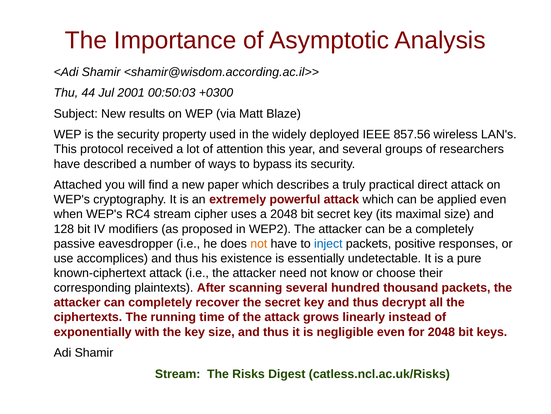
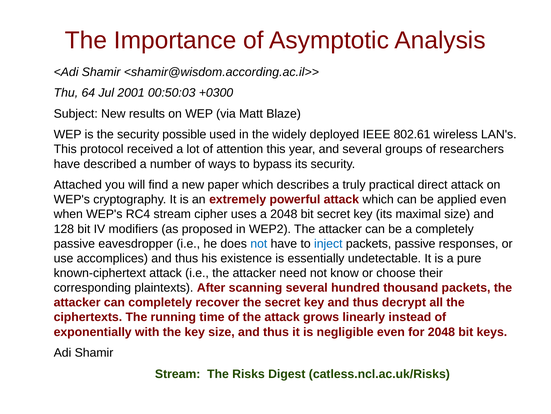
44: 44 -> 64 (88, 93)
property: property -> possible (184, 134)
857.56: 857.56 -> 802.61 (412, 134)
not colour: orange -> blue (259, 243)
packets positive: positive -> passive (415, 243)
